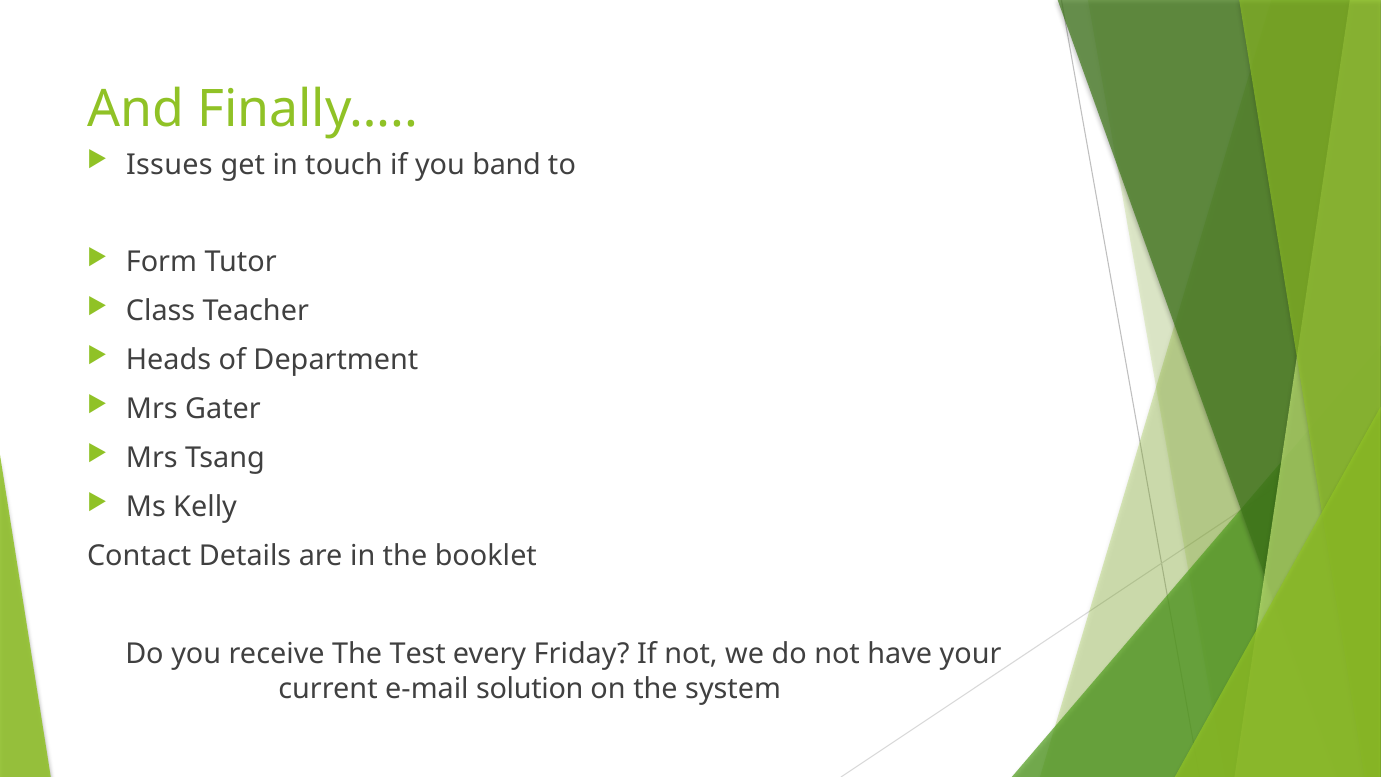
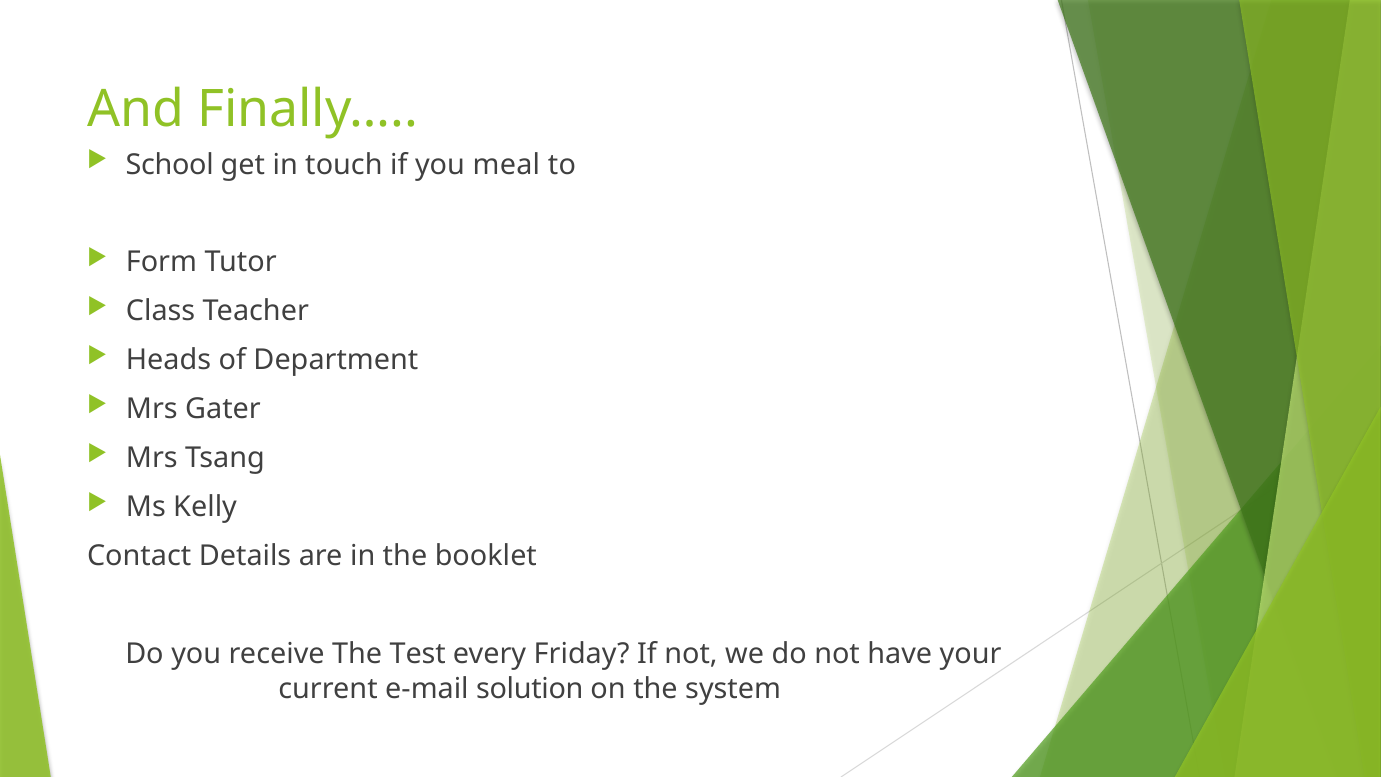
Issues: Issues -> School (170, 164)
band: band -> meal (506, 164)
